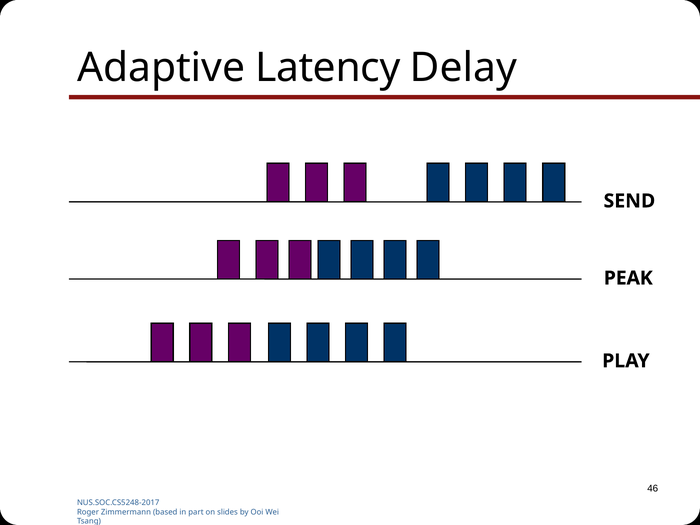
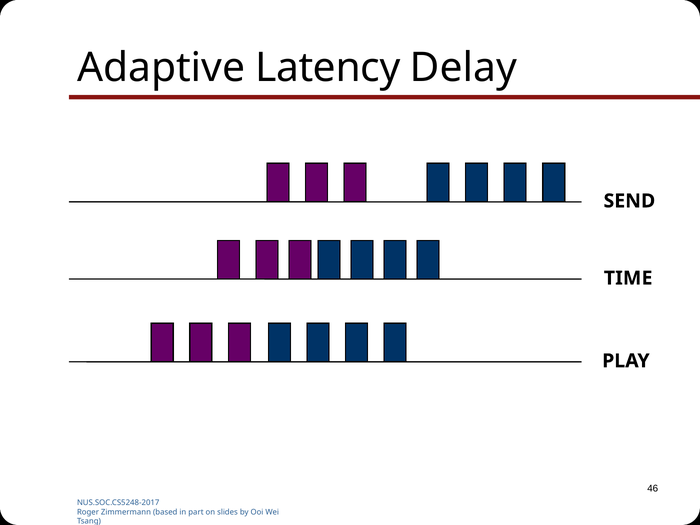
PEAK: PEAK -> TIME (628, 278)
